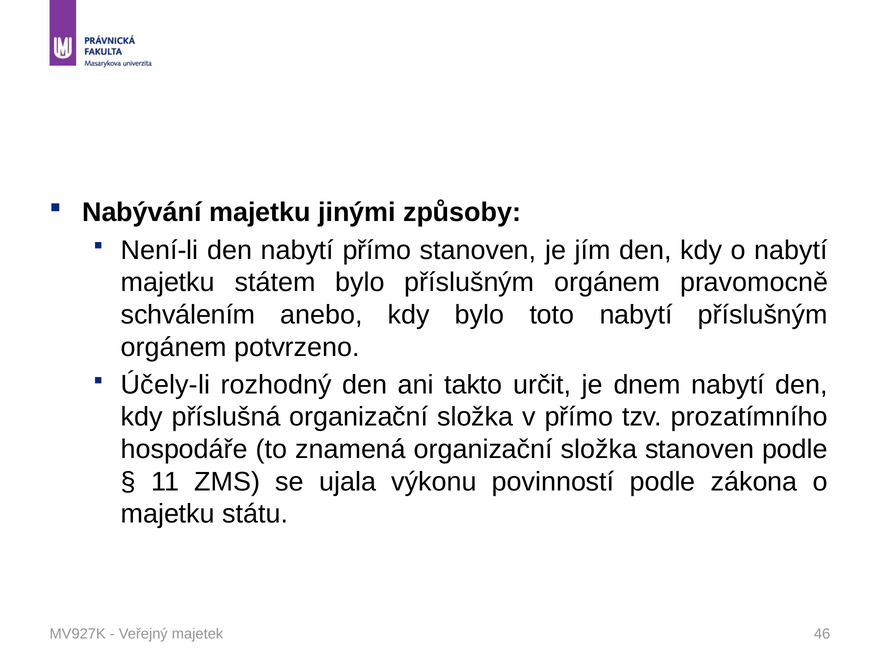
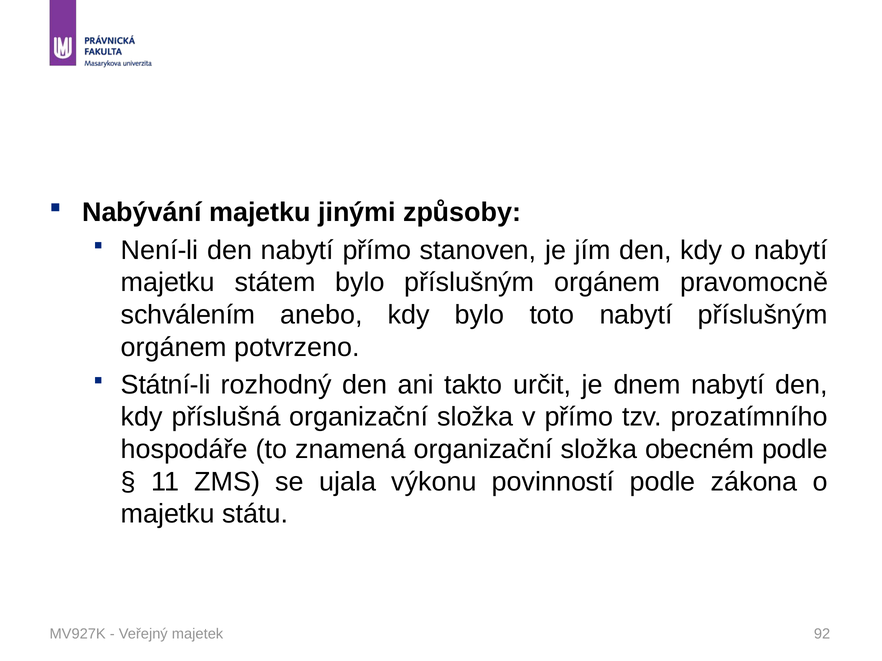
Účely-li: Účely-li -> Státní-li (166, 385)
složka stanoven: stanoven -> obecném (700, 450)
46: 46 -> 92 (822, 635)
